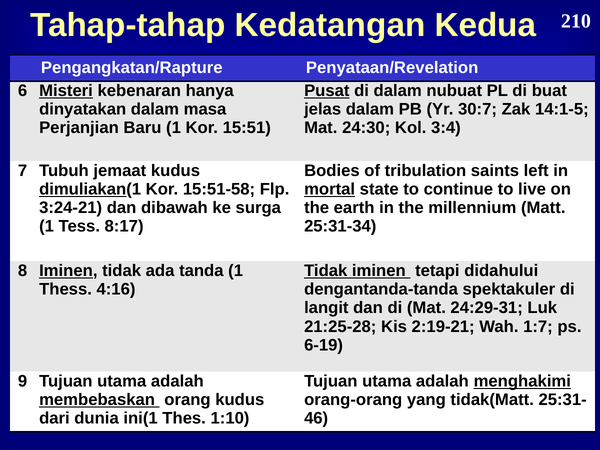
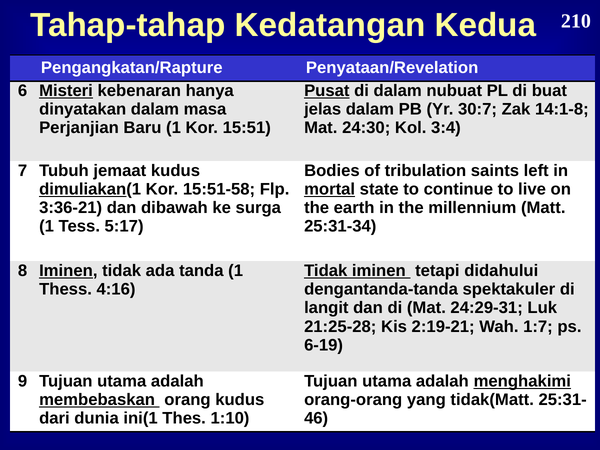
14:1-5: 14:1-5 -> 14:1-8 (562, 109)
3:24-21: 3:24-21 -> 3:36-21 (71, 208)
8:17: 8:17 -> 5:17 (124, 226)
